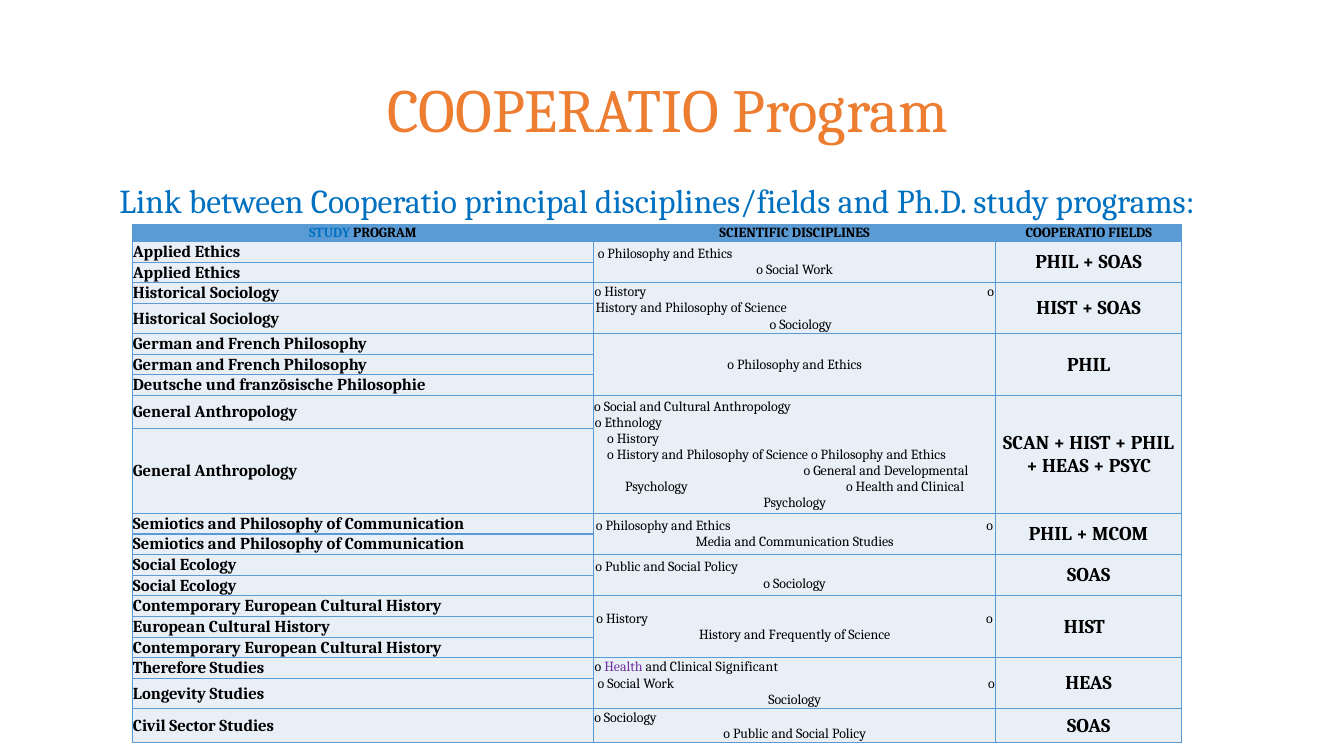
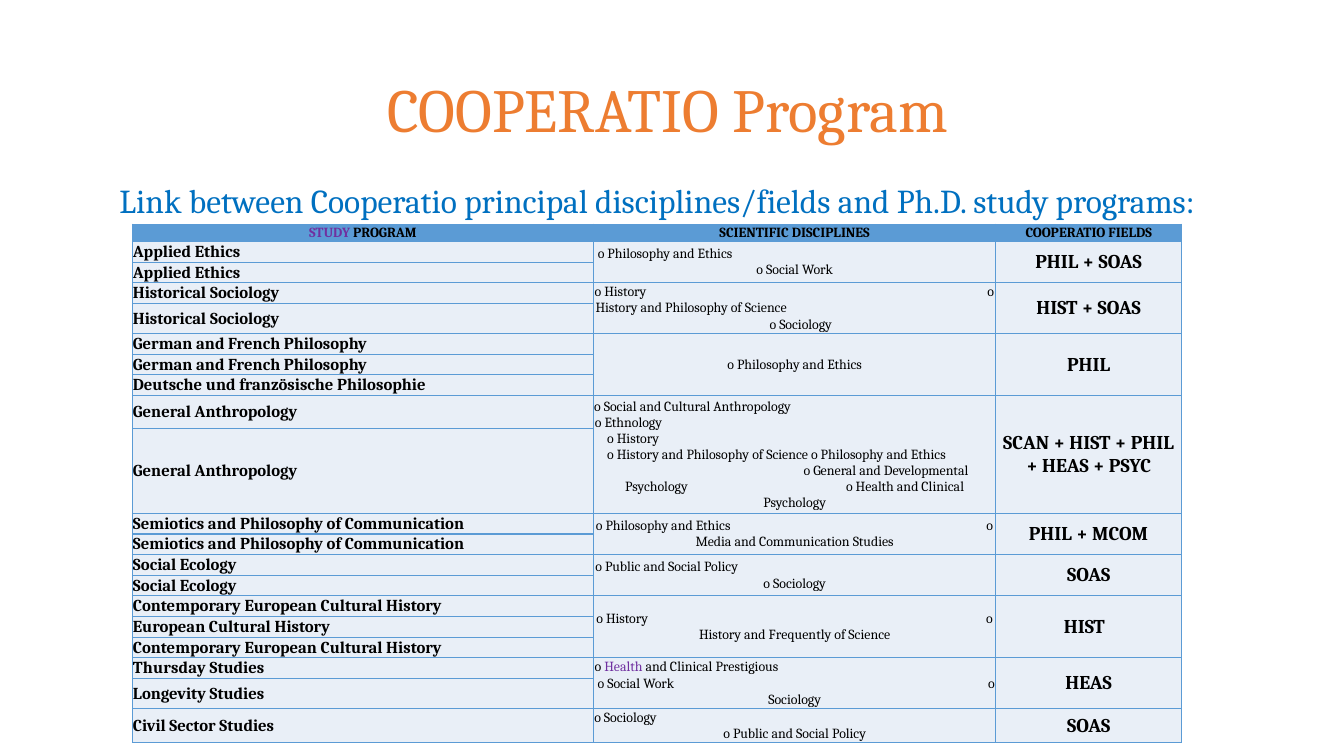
STUDY colour: blue -> purple (330, 233)
Therefore: Therefore -> Thursday (169, 668)
Significant: Significant -> Prestigious (747, 667)
